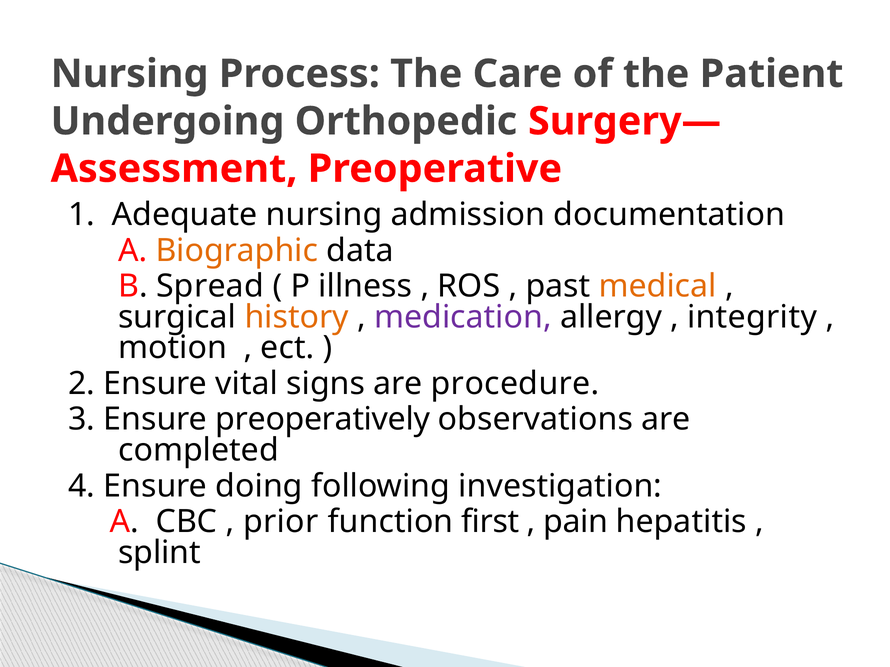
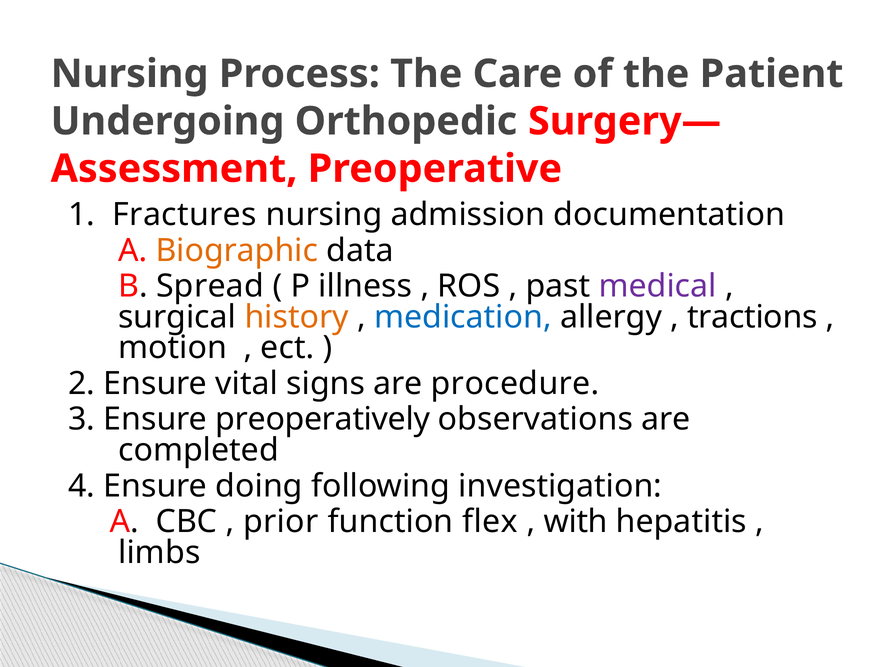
Adequate: Adequate -> Fractures (185, 215)
medical colour: orange -> purple (658, 286)
medication colour: purple -> blue (463, 317)
integrity: integrity -> tractions (752, 317)
first: first -> flex (490, 522)
pain: pain -> with (576, 522)
splint: splint -> limbs (159, 553)
